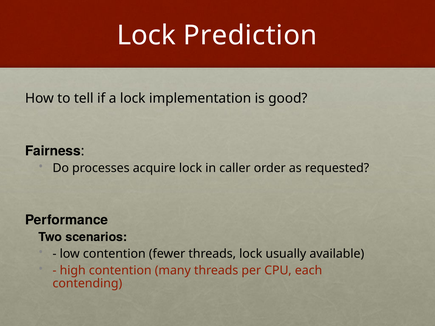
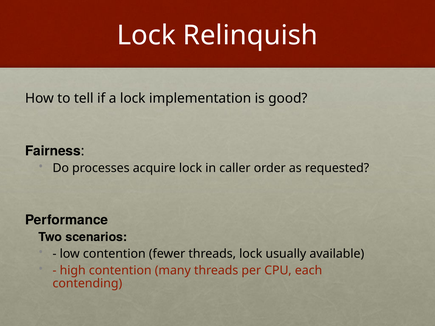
Prediction: Prediction -> Relinquish (250, 35)
